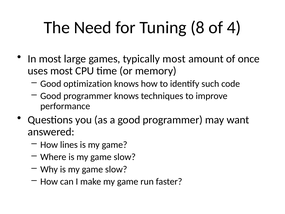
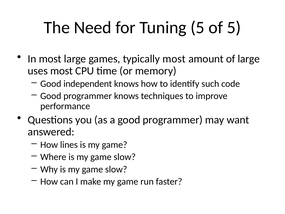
Tuning 8: 8 -> 5 (198, 28)
of 4: 4 -> 5 (234, 28)
of once: once -> large (249, 59)
optimization: optimization -> independent (88, 84)
